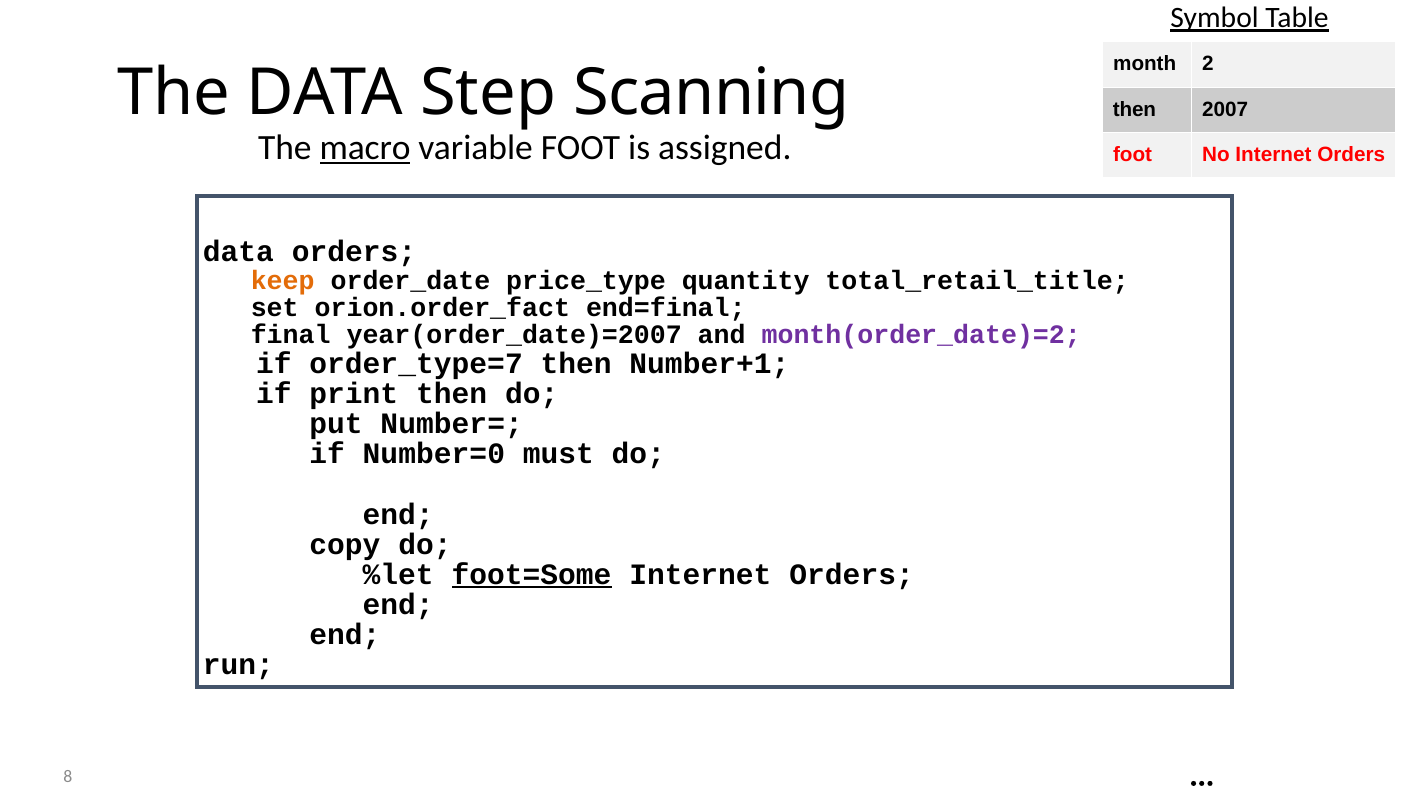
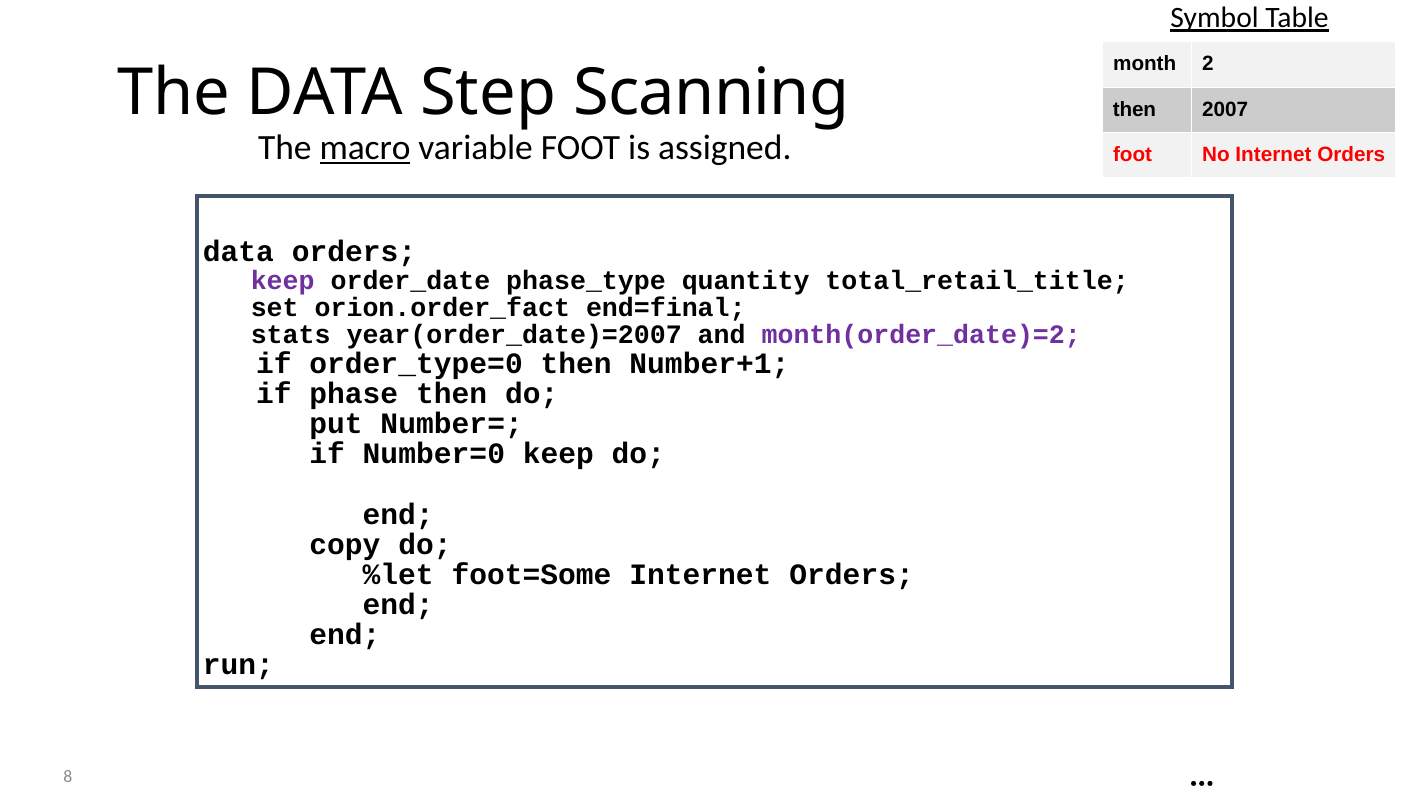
keep colour: orange -> purple (283, 281)
price_type: price_type -> phase_type (586, 281)
final: final -> stats (291, 335)
order_type=7: order_type=7 -> order_type=0 (416, 364)
print: print -> phase (354, 394)
Number=0 must: must -> keep (558, 454)
foot=Some underline: present -> none (532, 575)
